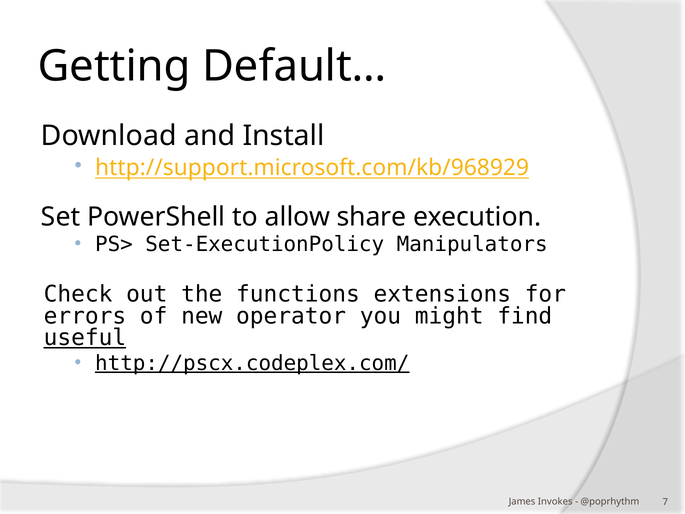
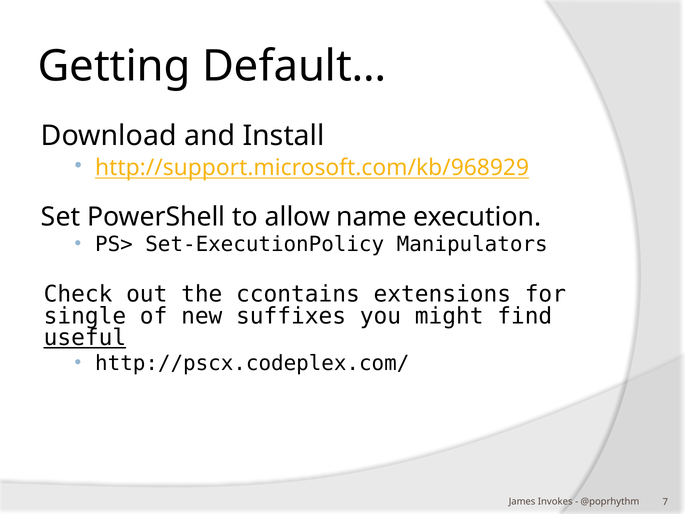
share: share -> name (372, 217)
functions: functions -> ccontains (298, 294)
errors: errors -> single (85, 316)
operator: operator -> suffixes (291, 316)
http://pscx.codeplex.com/ underline: present -> none (252, 363)
